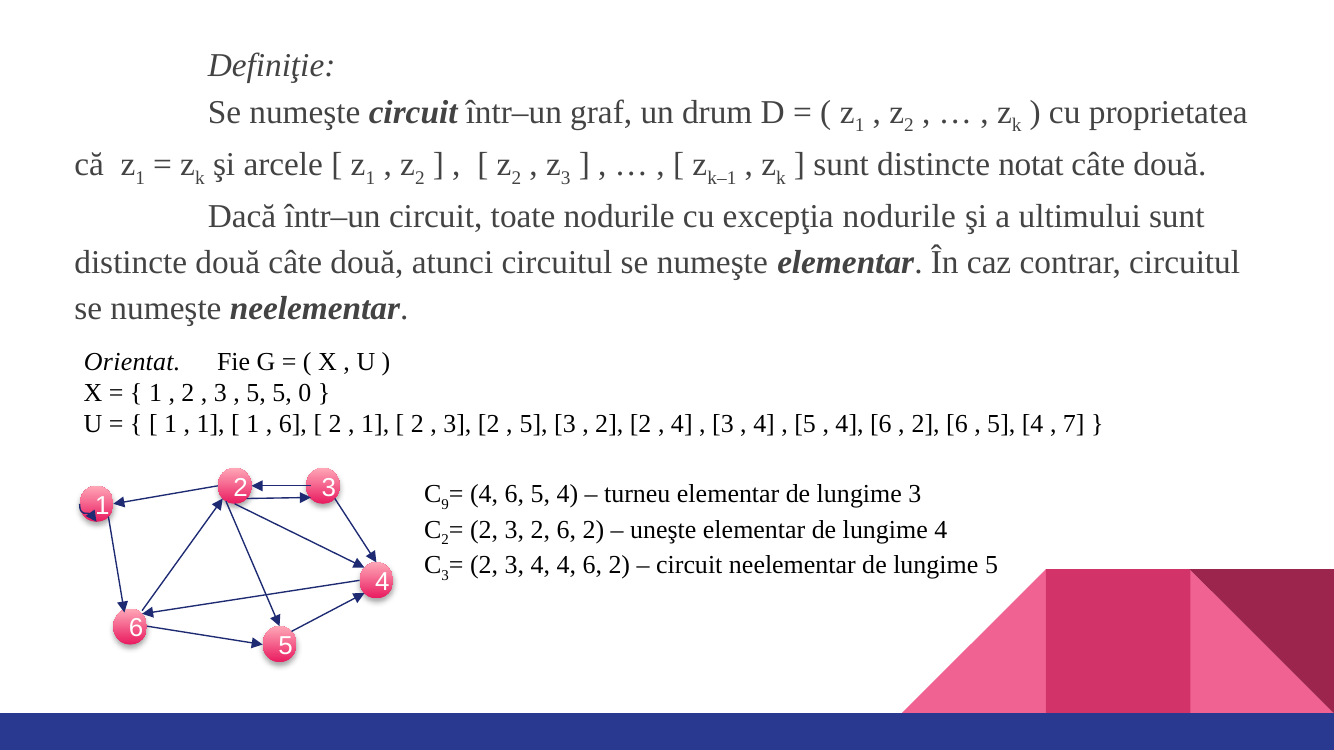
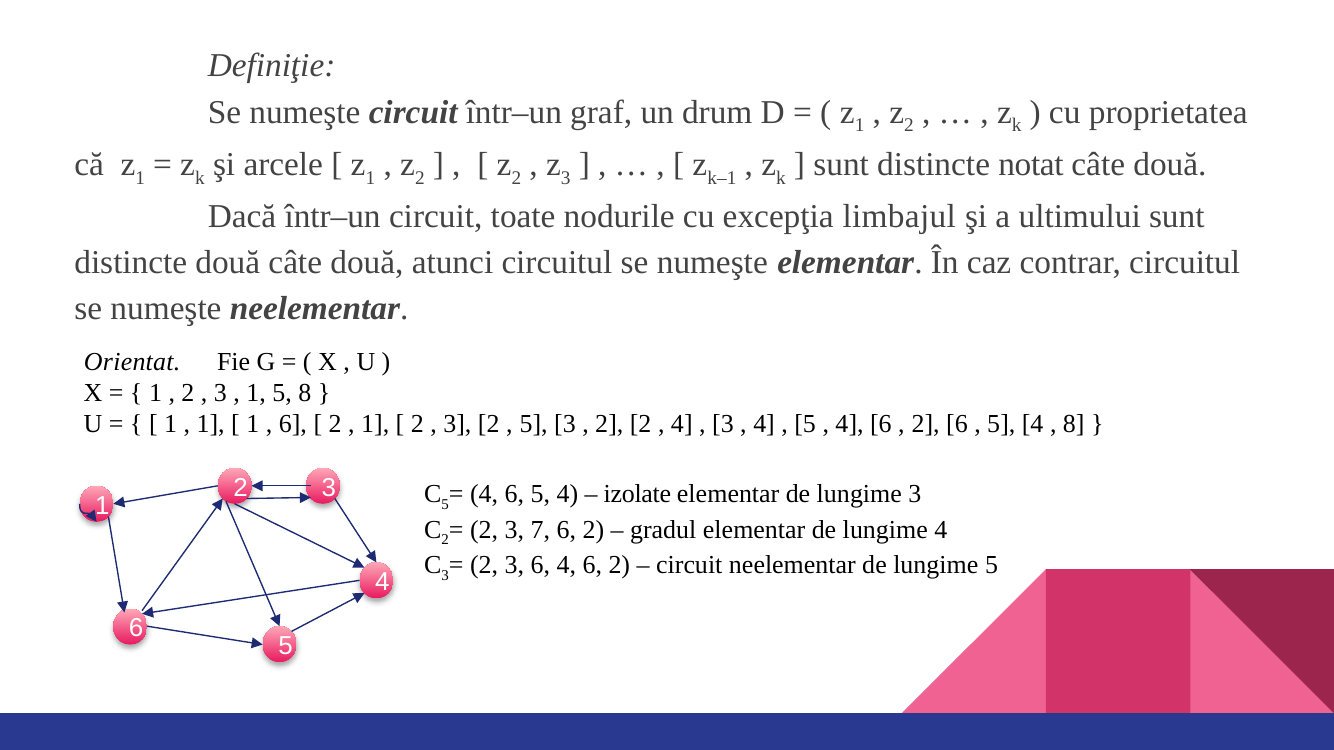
excepţia nodurile: nodurile -> limbajul (899, 216)
5: 5 -> 1 (256, 393)
5 0: 0 -> 8 (305, 393)
7: 7 -> 8 (1074, 424)
9: 9 -> 5 (445, 505)
turneu: turneu -> izolate (637, 495)
2 3 2: 2 -> 7 (540, 530)
uneşte: uneşte -> gradul (663, 530)
2 3 4: 4 -> 6 (540, 565)
